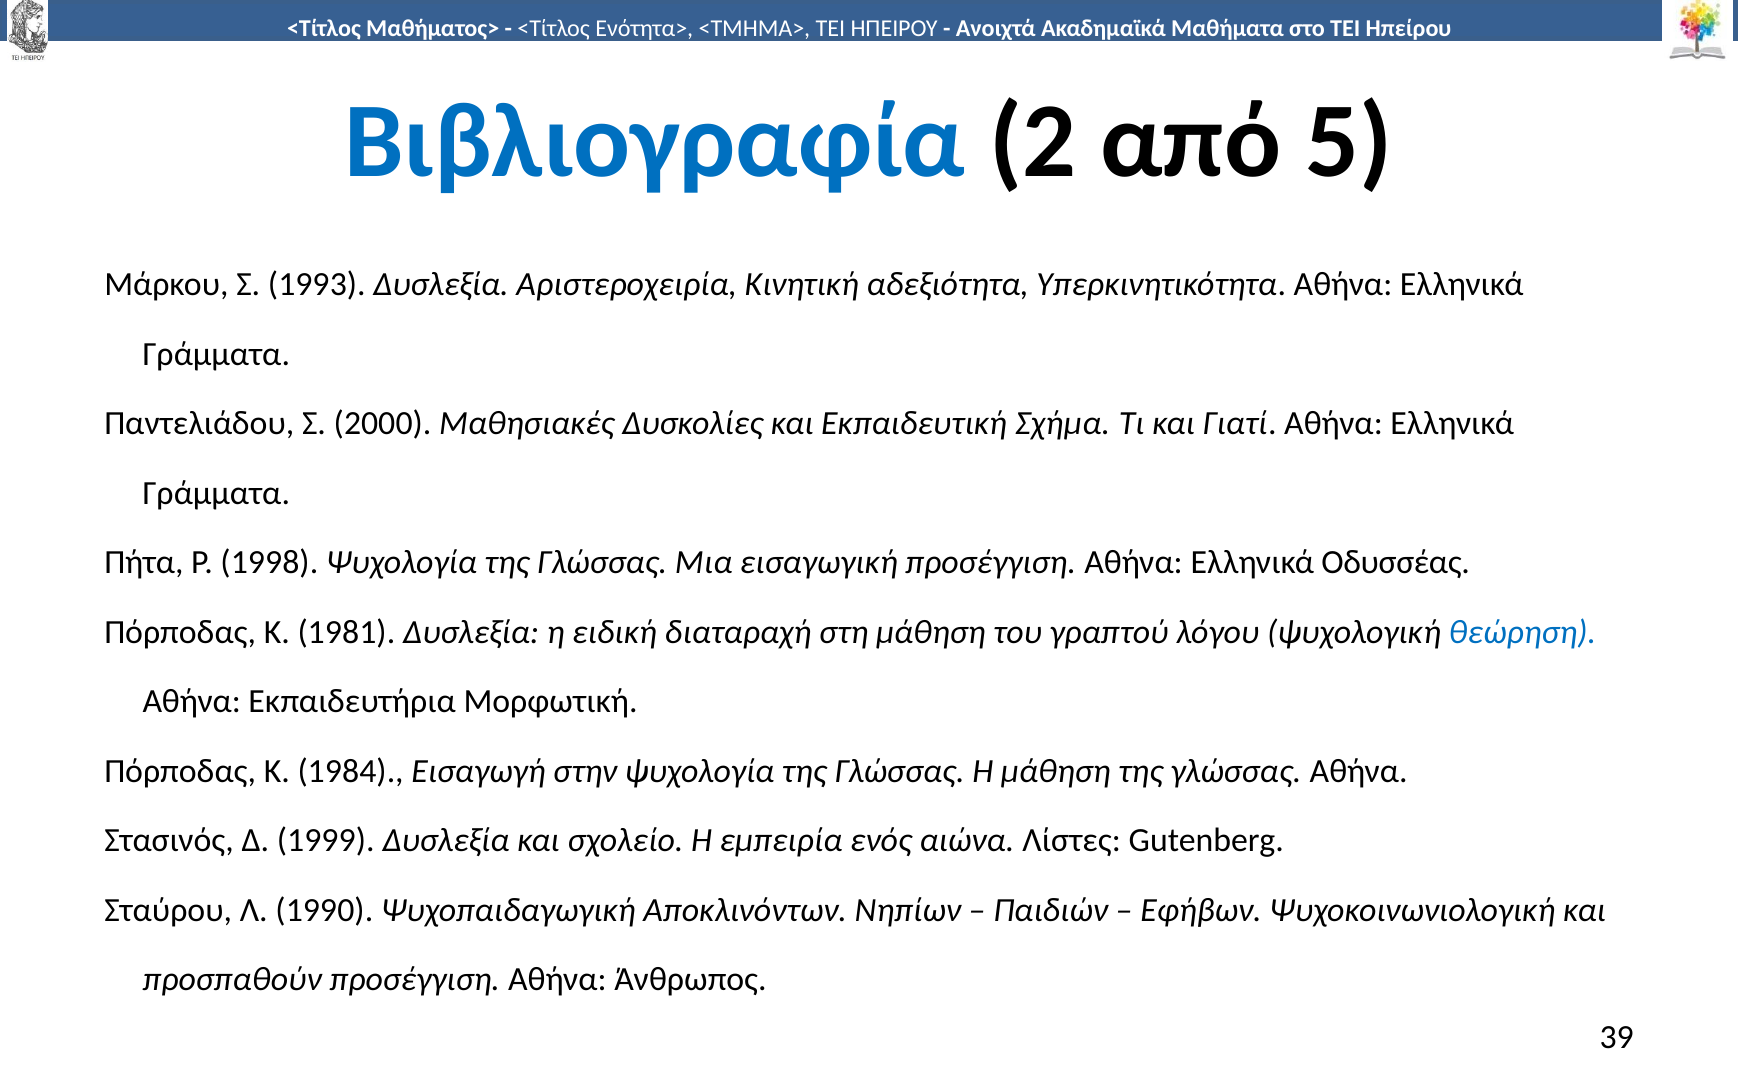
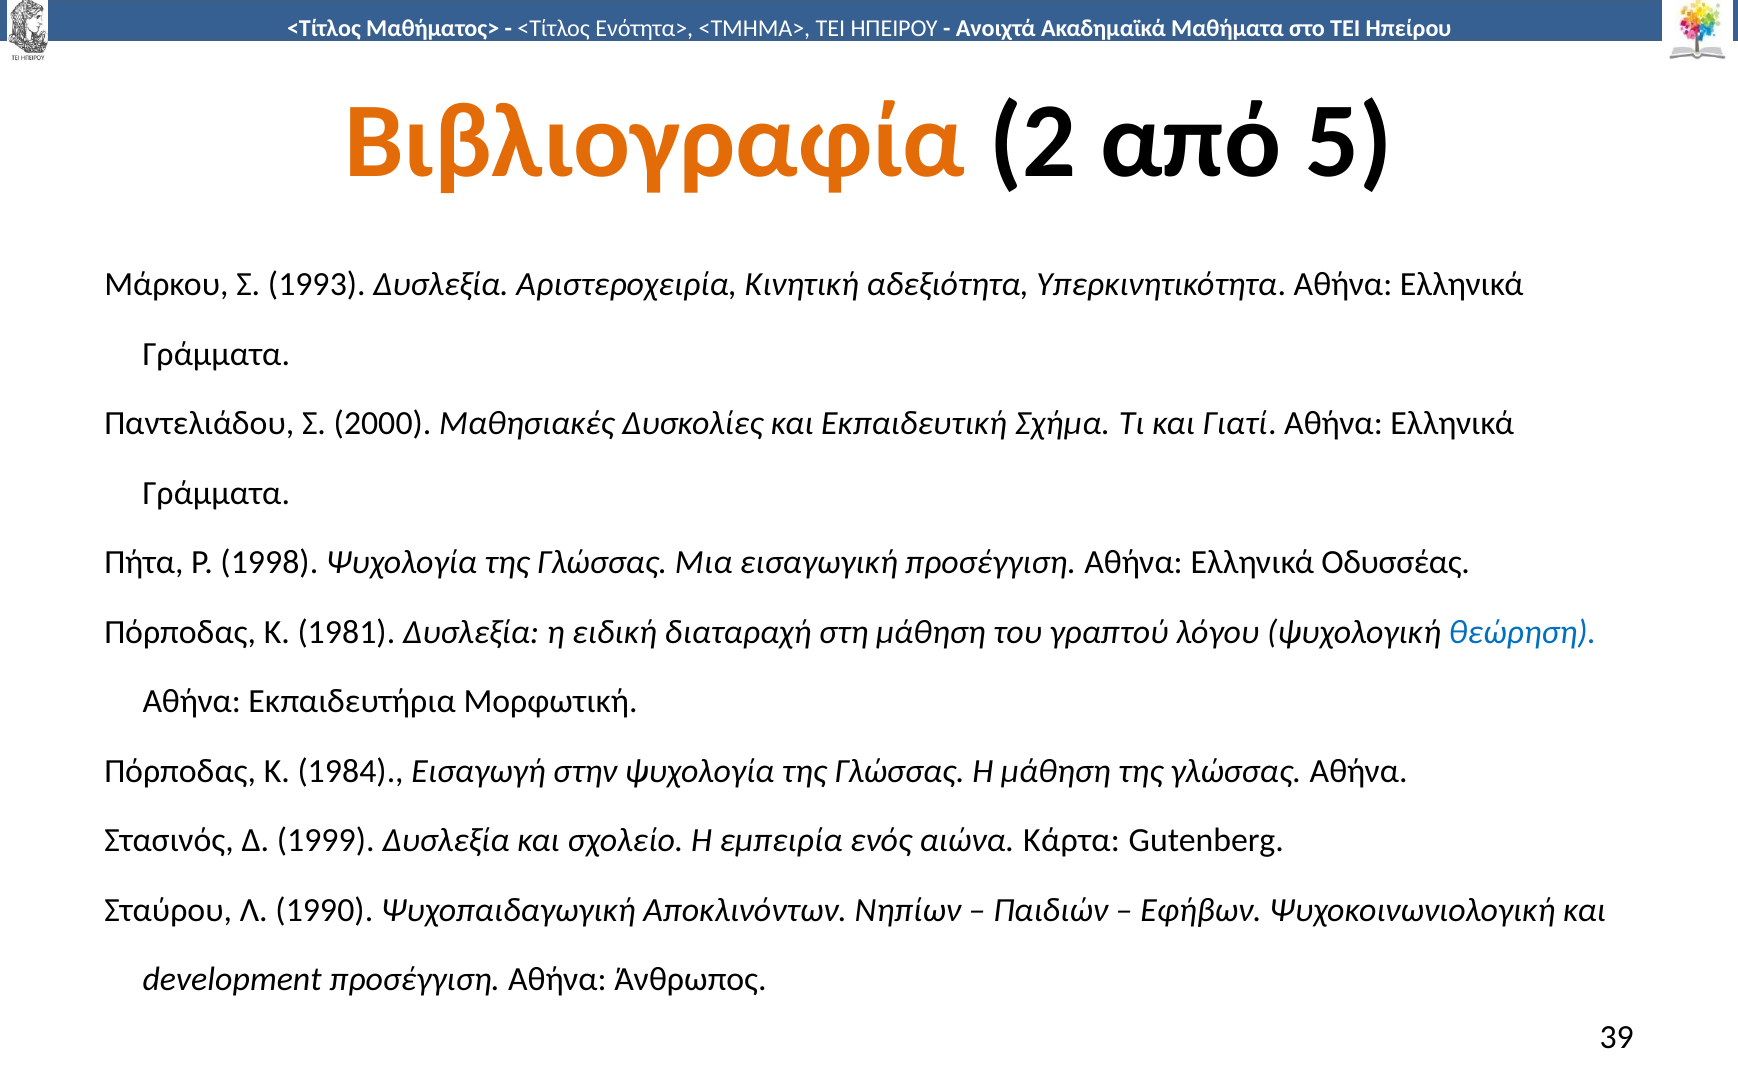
Βιβλιογραφία colour: blue -> orange (655, 141)
Λίστες: Λίστες -> Κάρτα (1072, 841)
προσπαθούν: προσπαθούν -> development (232, 980)
